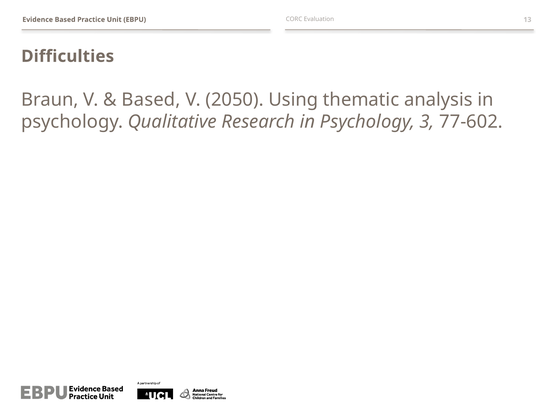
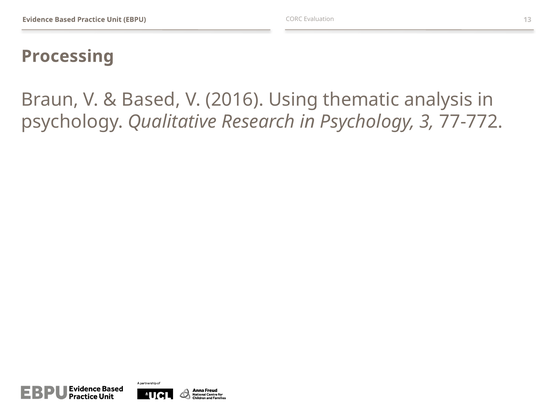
Difficulties: Difficulties -> Processing (68, 56)
2050: 2050 -> 2016 (235, 100)
77-602: 77-602 -> 77-772 (471, 122)
